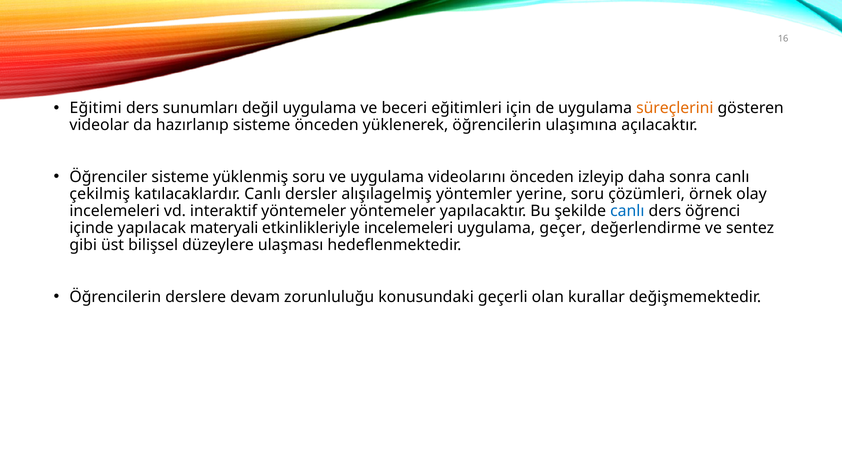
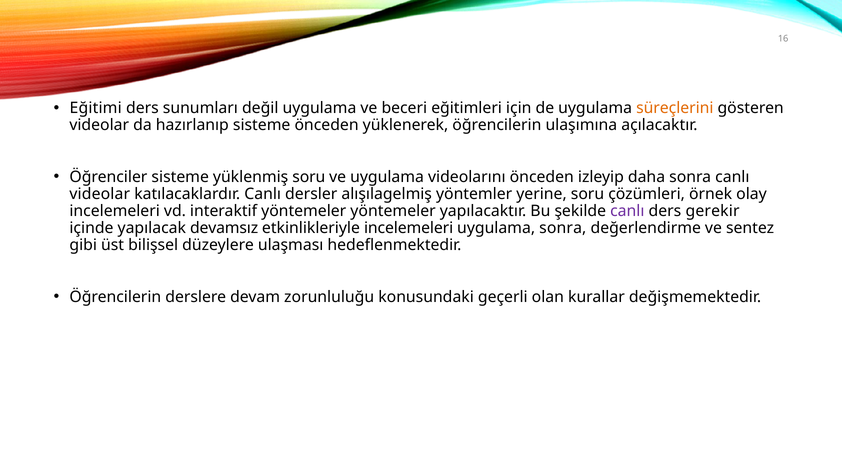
çekilmiş: çekilmiş -> videolar (100, 194)
canlı colour: blue -> purple (627, 211)
öğrenci: öğrenci -> gerekir (713, 211)
materyali: materyali -> devamsız (224, 228)
uygulama geçer: geçer -> sonra (563, 228)
